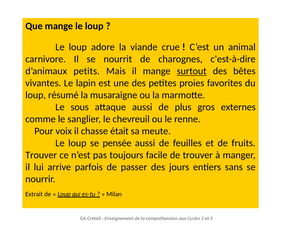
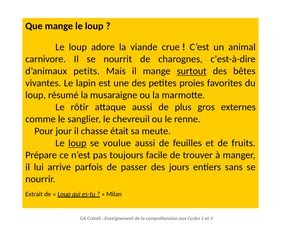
sous: sous -> rôtir (80, 107)
voix: voix -> jour (64, 131)
loup underline: none -> present (77, 143)
pensée: pensée -> voulue (117, 143)
Trouver: Trouver -> Prépare (41, 155)
